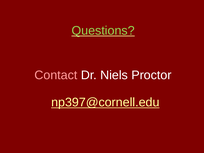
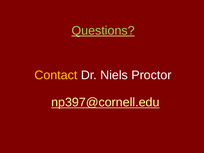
Contact colour: pink -> yellow (56, 75)
